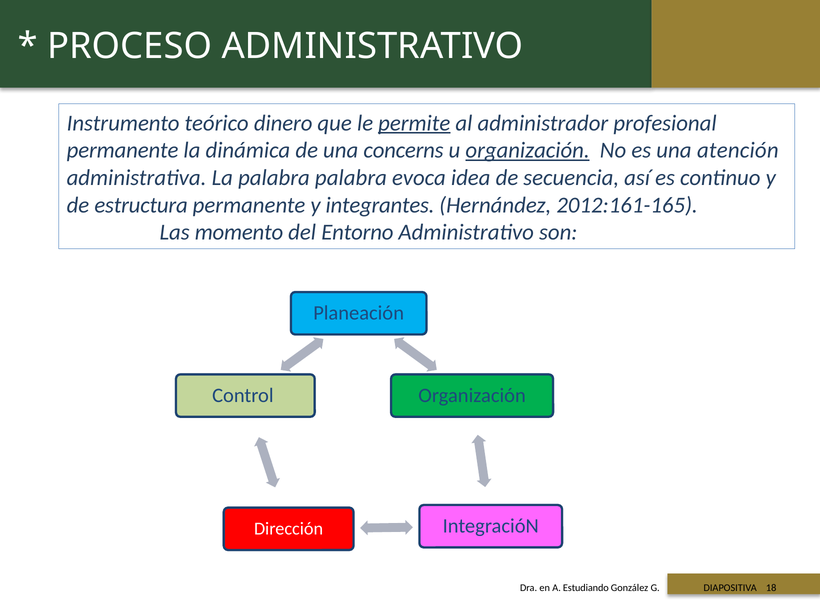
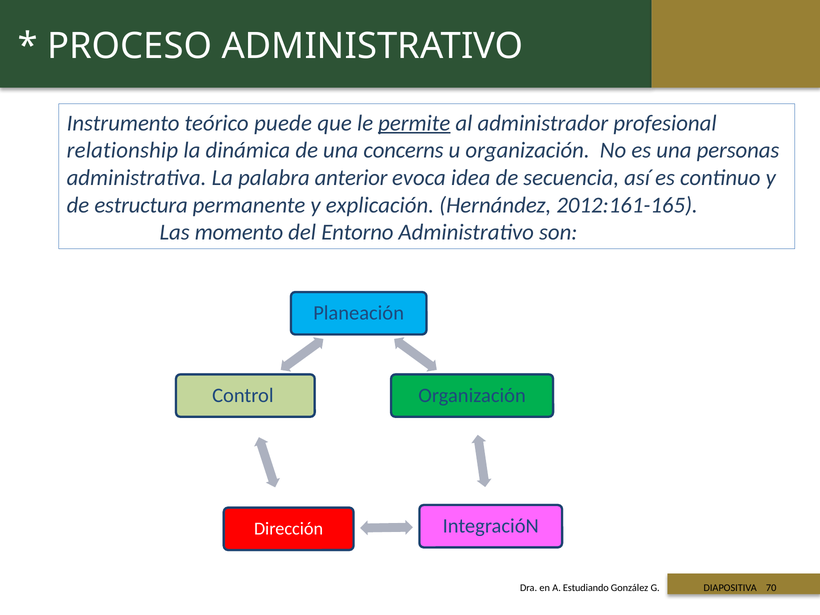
dinero: dinero -> puede (283, 123)
permanente: permanente -> relationship (122, 150)
organización underline: present -> none (528, 150)
atención: atención -> personas (738, 150)
palabra palabra: palabra -> anterior (351, 178)
integrantes: integrantes -> explicación (380, 205)
18: 18 -> 70 (771, 588)
